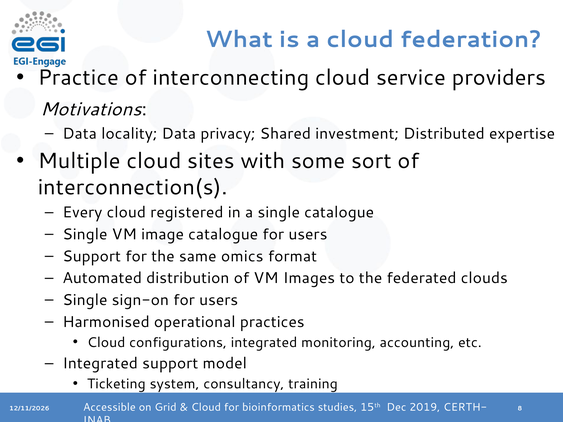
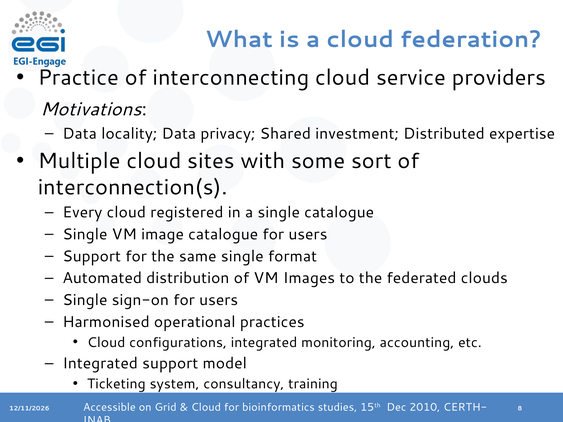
same omics: omics -> single (242, 256)
2019: 2019 -> 2010 (425, 407)
